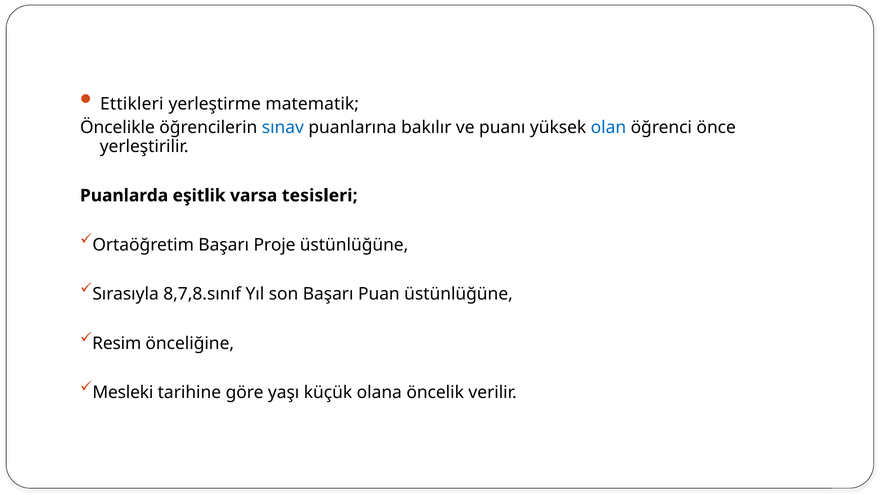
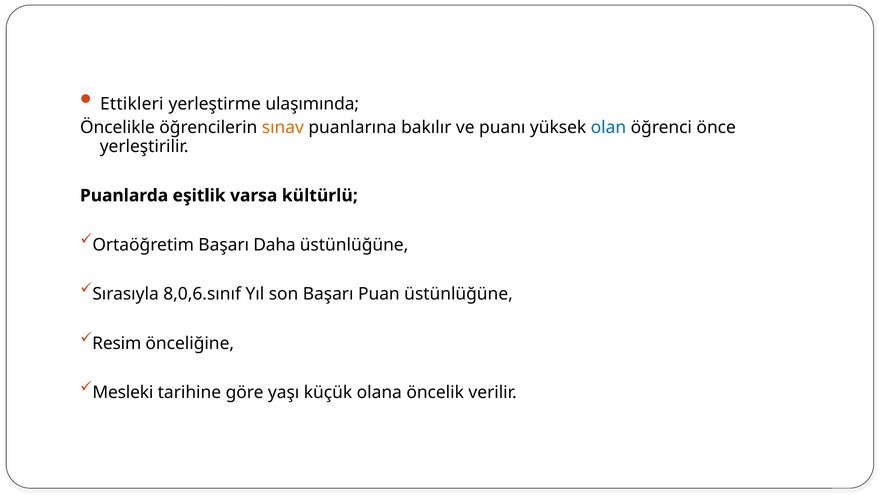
matematik: matematik -> ulaşımında (312, 104)
sınav colour: blue -> orange (283, 128)
tesisleri: tesisleri -> kültürlü (320, 196)
Proje: Proje -> Daha (275, 245)
8,7,8.sınıf: 8,7,8.sınıf -> 8,0,6.sınıf (202, 294)
